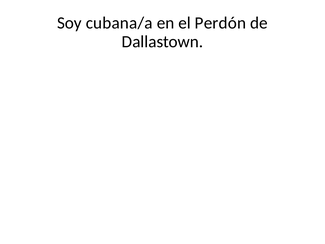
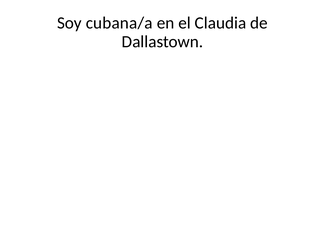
Perdón: Perdón -> Claudia (220, 23)
